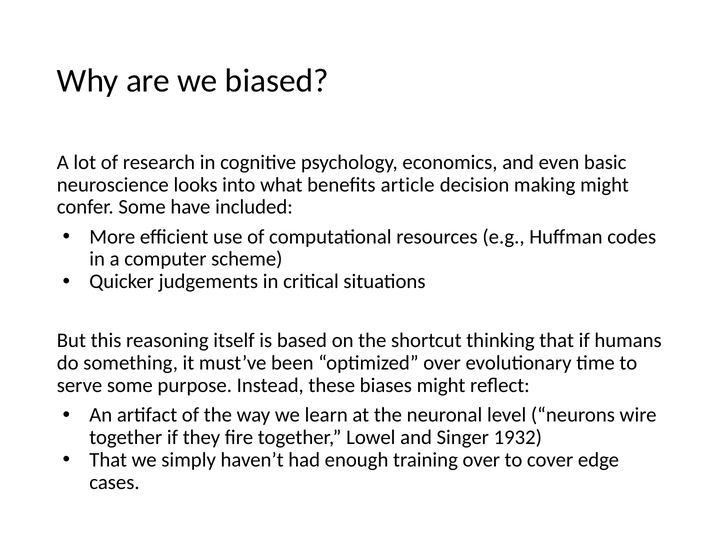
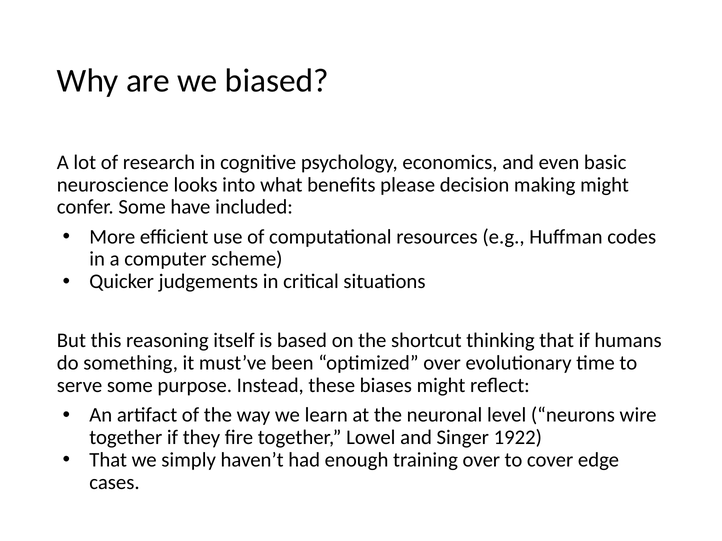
article: article -> please (408, 185)
1932: 1932 -> 1922 (518, 438)
